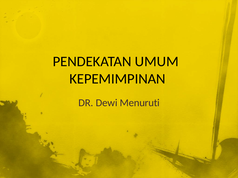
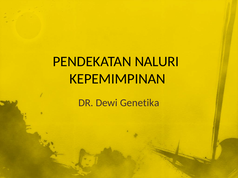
UMUM: UMUM -> NALURI (157, 62)
Menuruti: Menuruti -> Genetika (140, 103)
